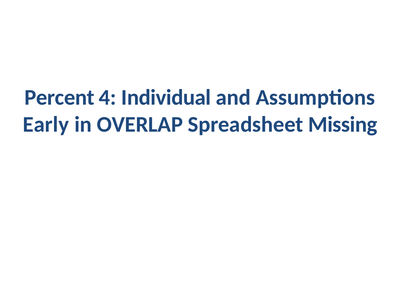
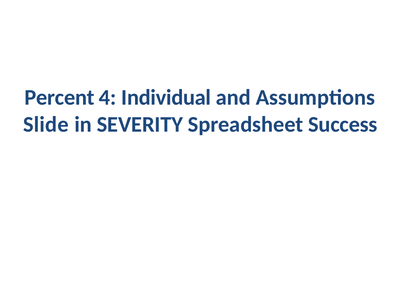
Early: Early -> Slide (46, 125)
OVERLAP: OVERLAP -> SEVERITY (140, 125)
Missing: Missing -> Success (343, 125)
